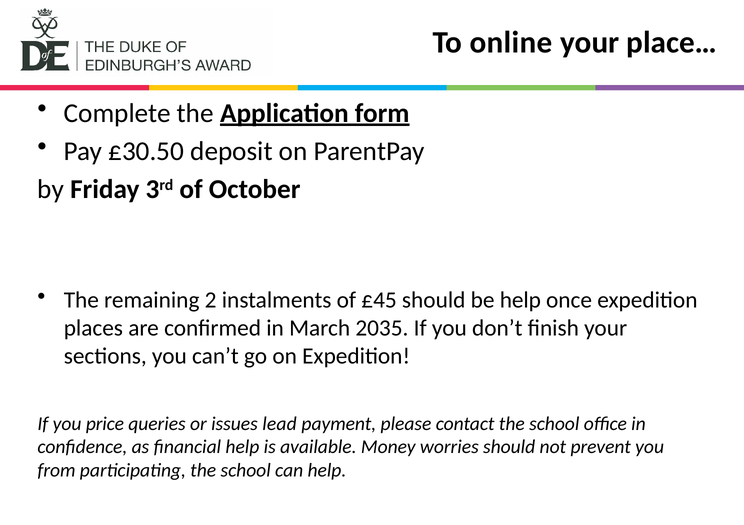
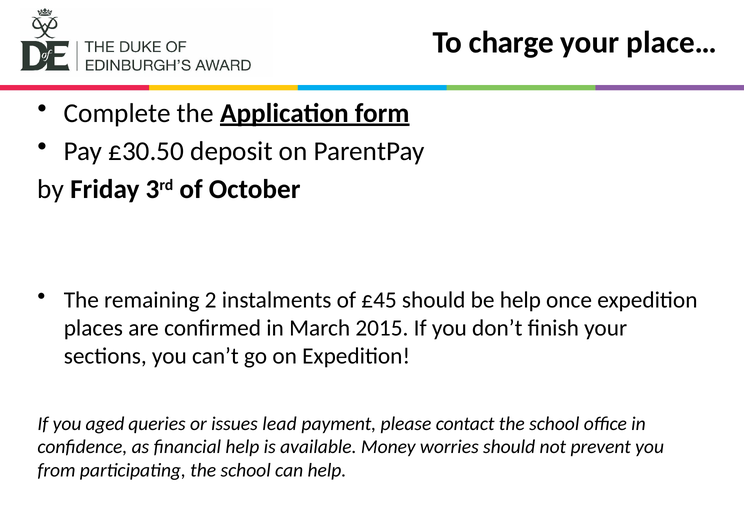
online: online -> charge (511, 42)
2035: 2035 -> 2015 (382, 329)
price: price -> aged (105, 424)
